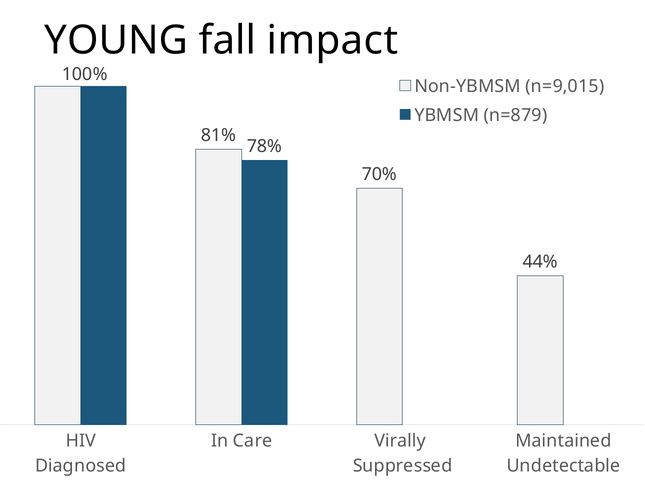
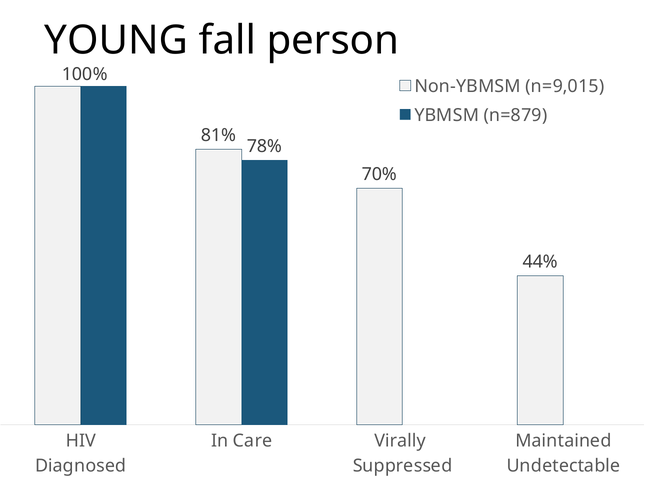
impact: impact -> person (333, 40)
